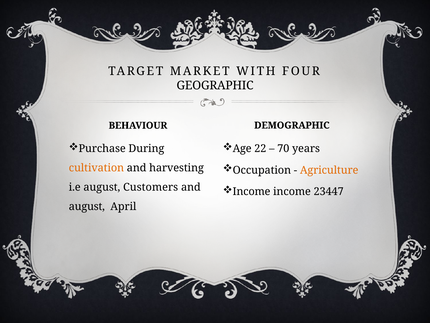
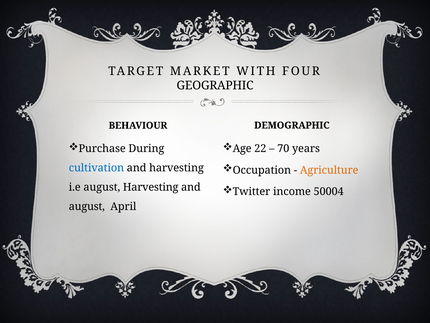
cultivation colour: orange -> blue (96, 168)
august Customers: Customers -> Harvesting (151, 187)
Income: Income -> Twitter (251, 191)
23447: 23447 -> 50004 (329, 191)
